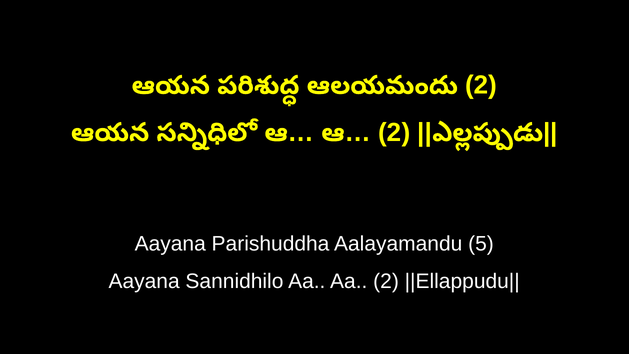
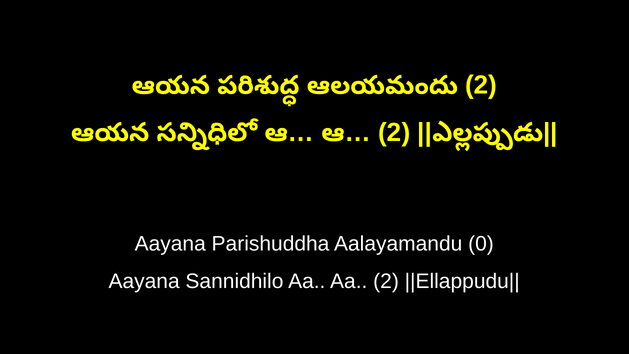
5: 5 -> 0 (481, 244)
